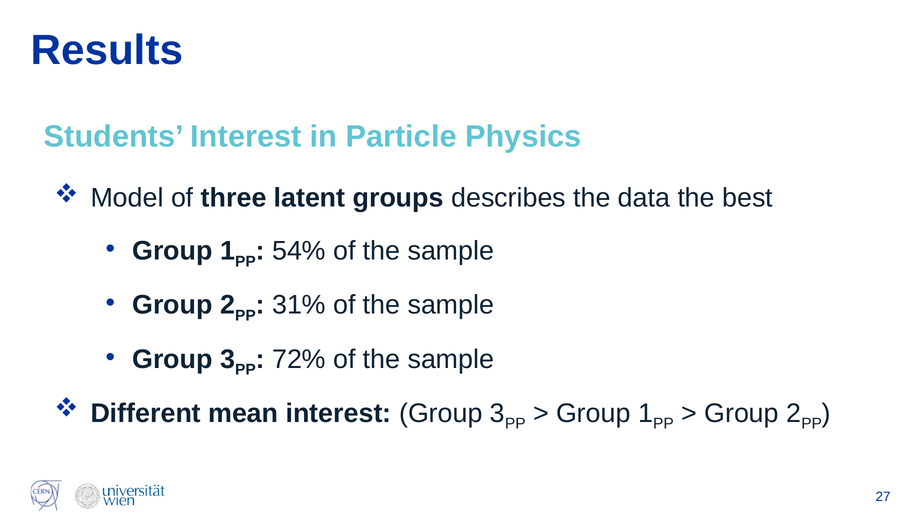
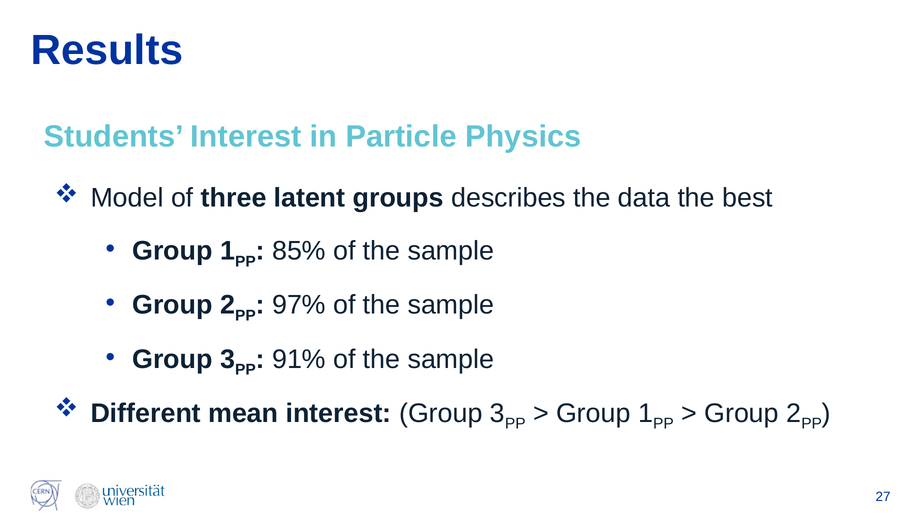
54%: 54% -> 85% (299, 251)
31%: 31% -> 97% (299, 305)
72%: 72% -> 91% (299, 359)
